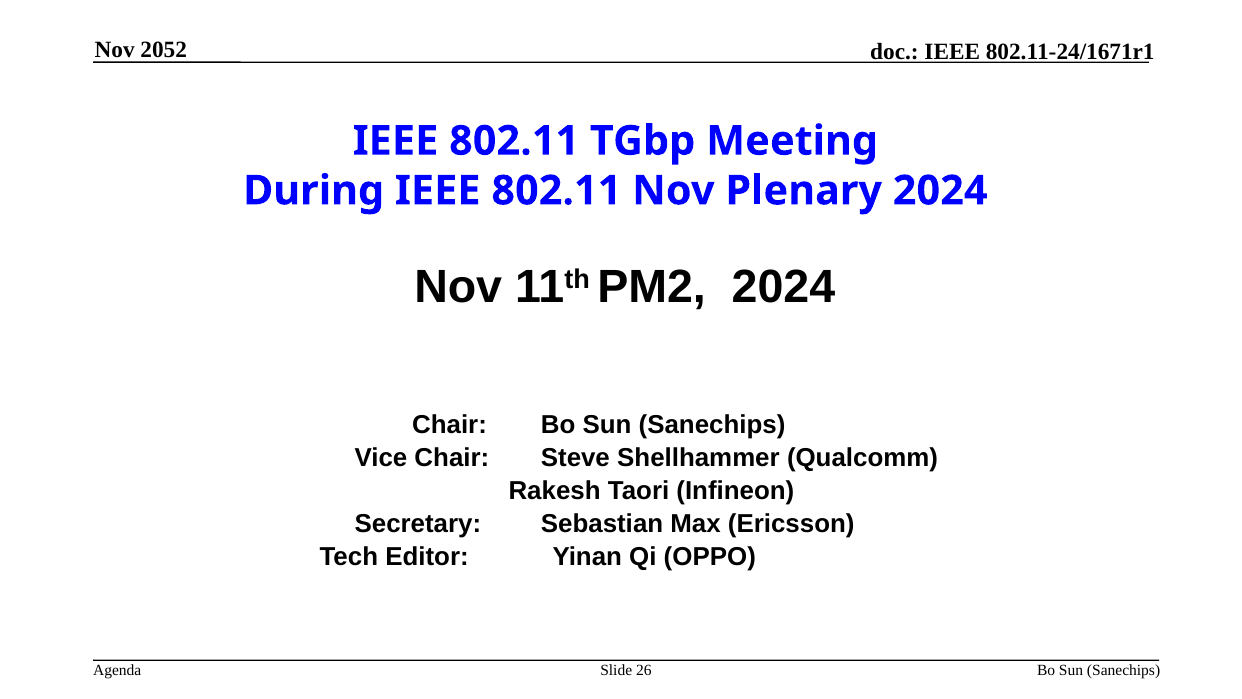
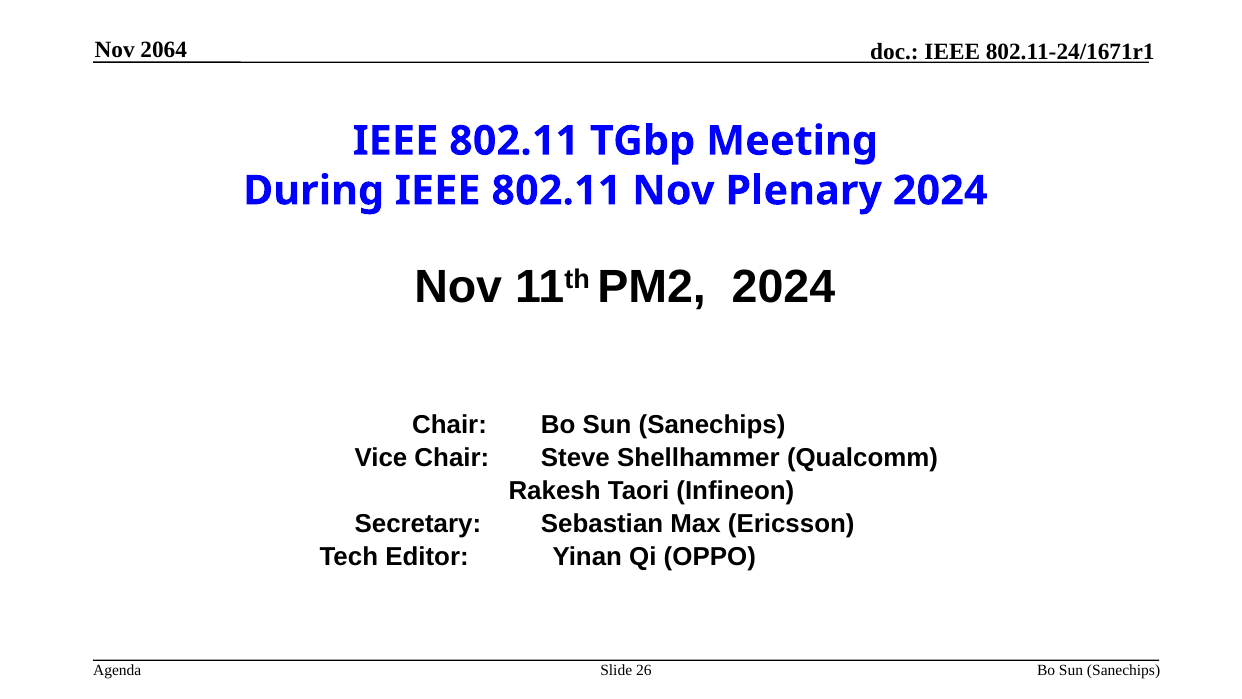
2052: 2052 -> 2064 (164, 49)
